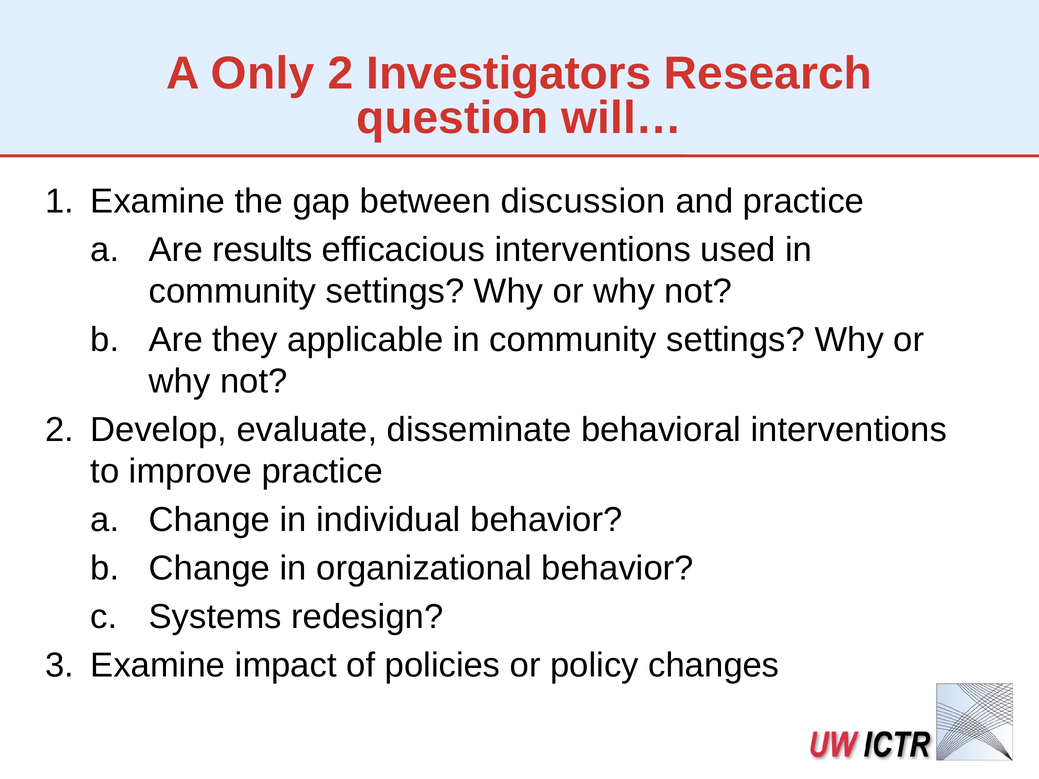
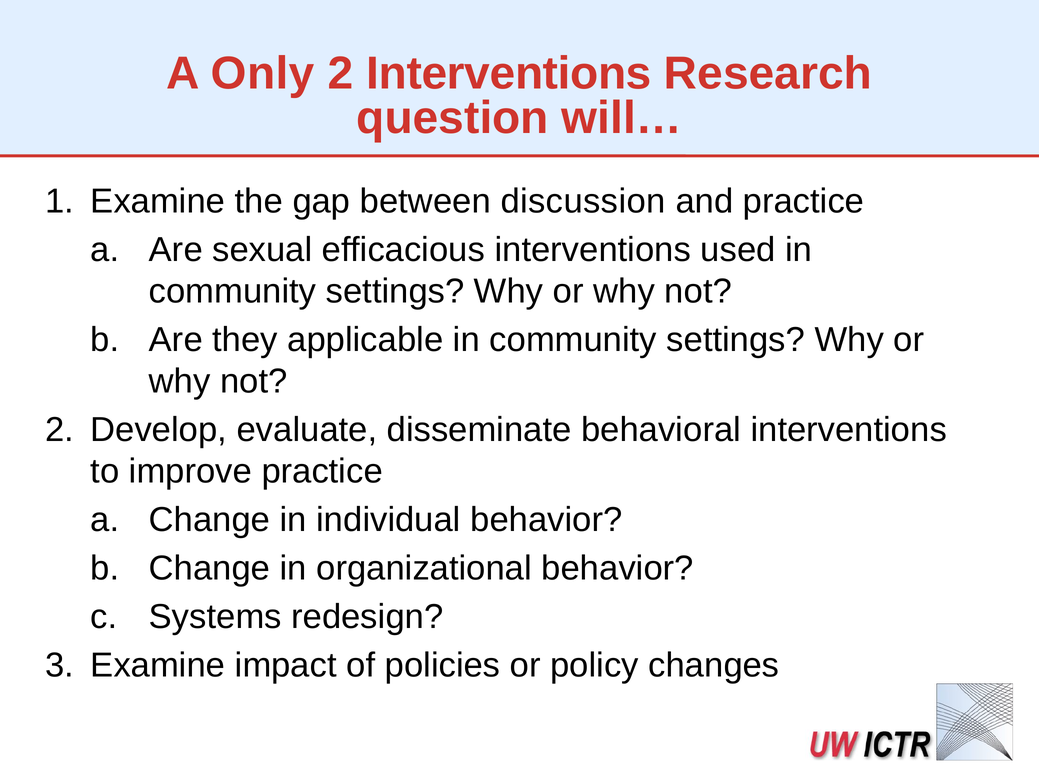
2 Investigators: Investigators -> Interventions (509, 74)
results: results -> sexual (262, 250)
